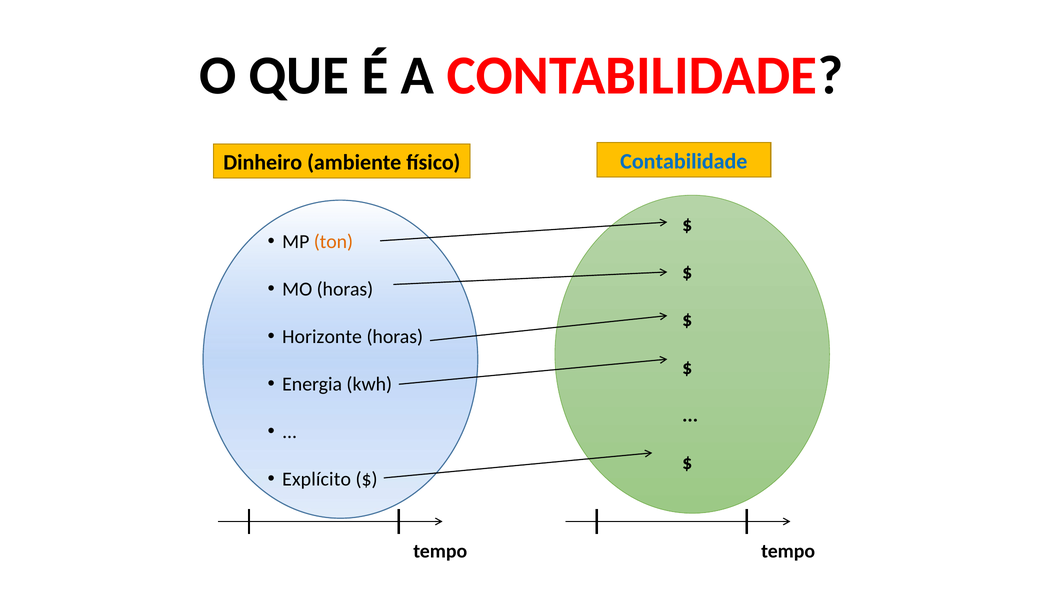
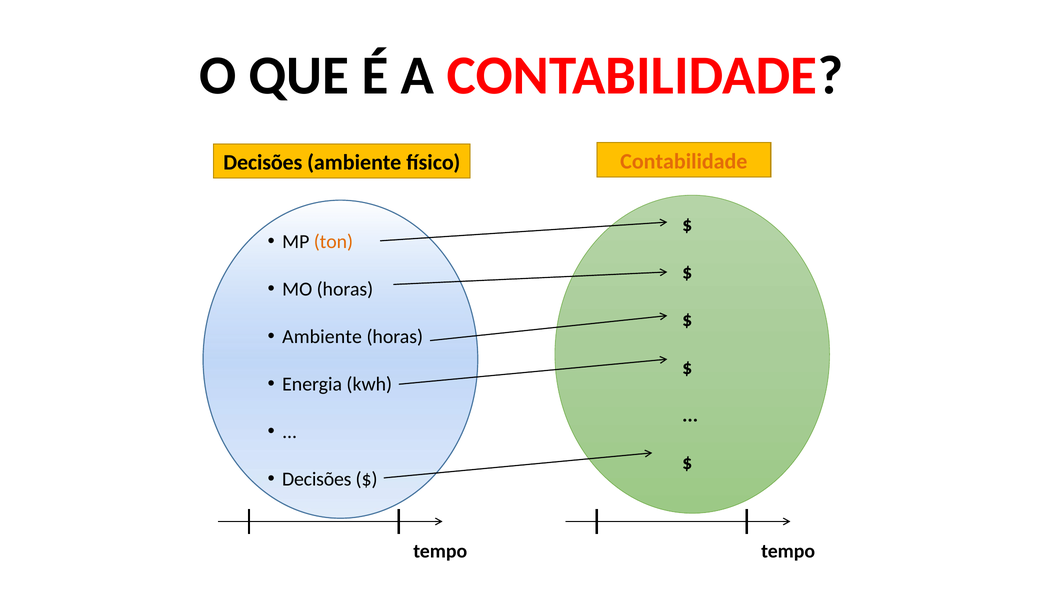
Dinheiro: Dinheiro -> Decisões (263, 163)
Contabilidade colour: blue -> orange (684, 161)
Horizonte: Horizonte -> Ambiente (322, 337)
Explícito: Explícito -> Decisões (317, 480)
